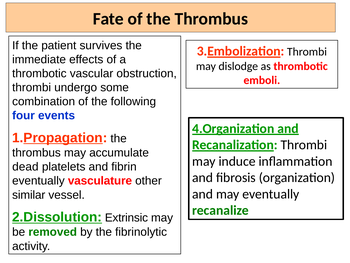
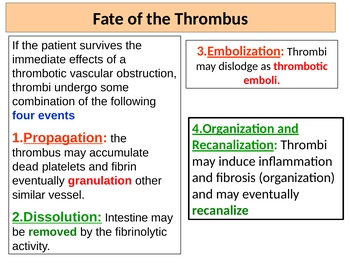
vasculature: vasculature -> granulation (100, 181)
Extrinsic: Extrinsic -> Intestine (126, 217)
